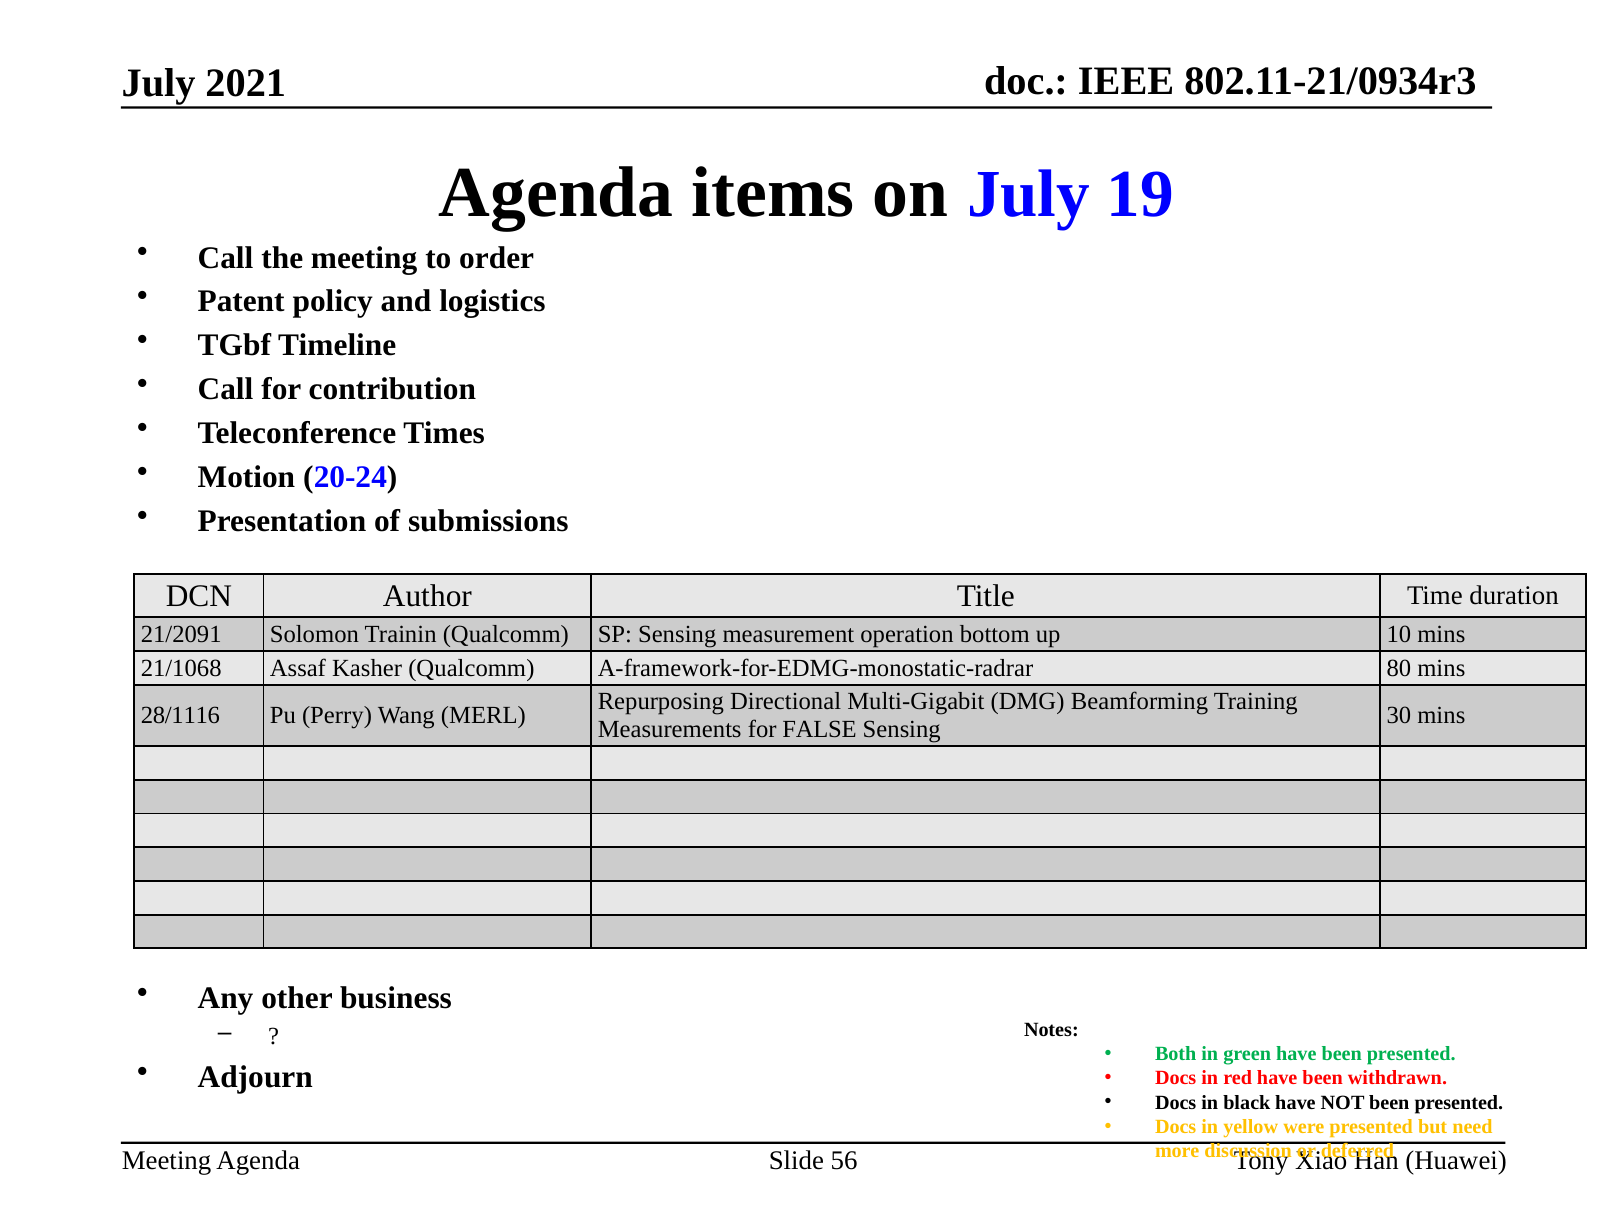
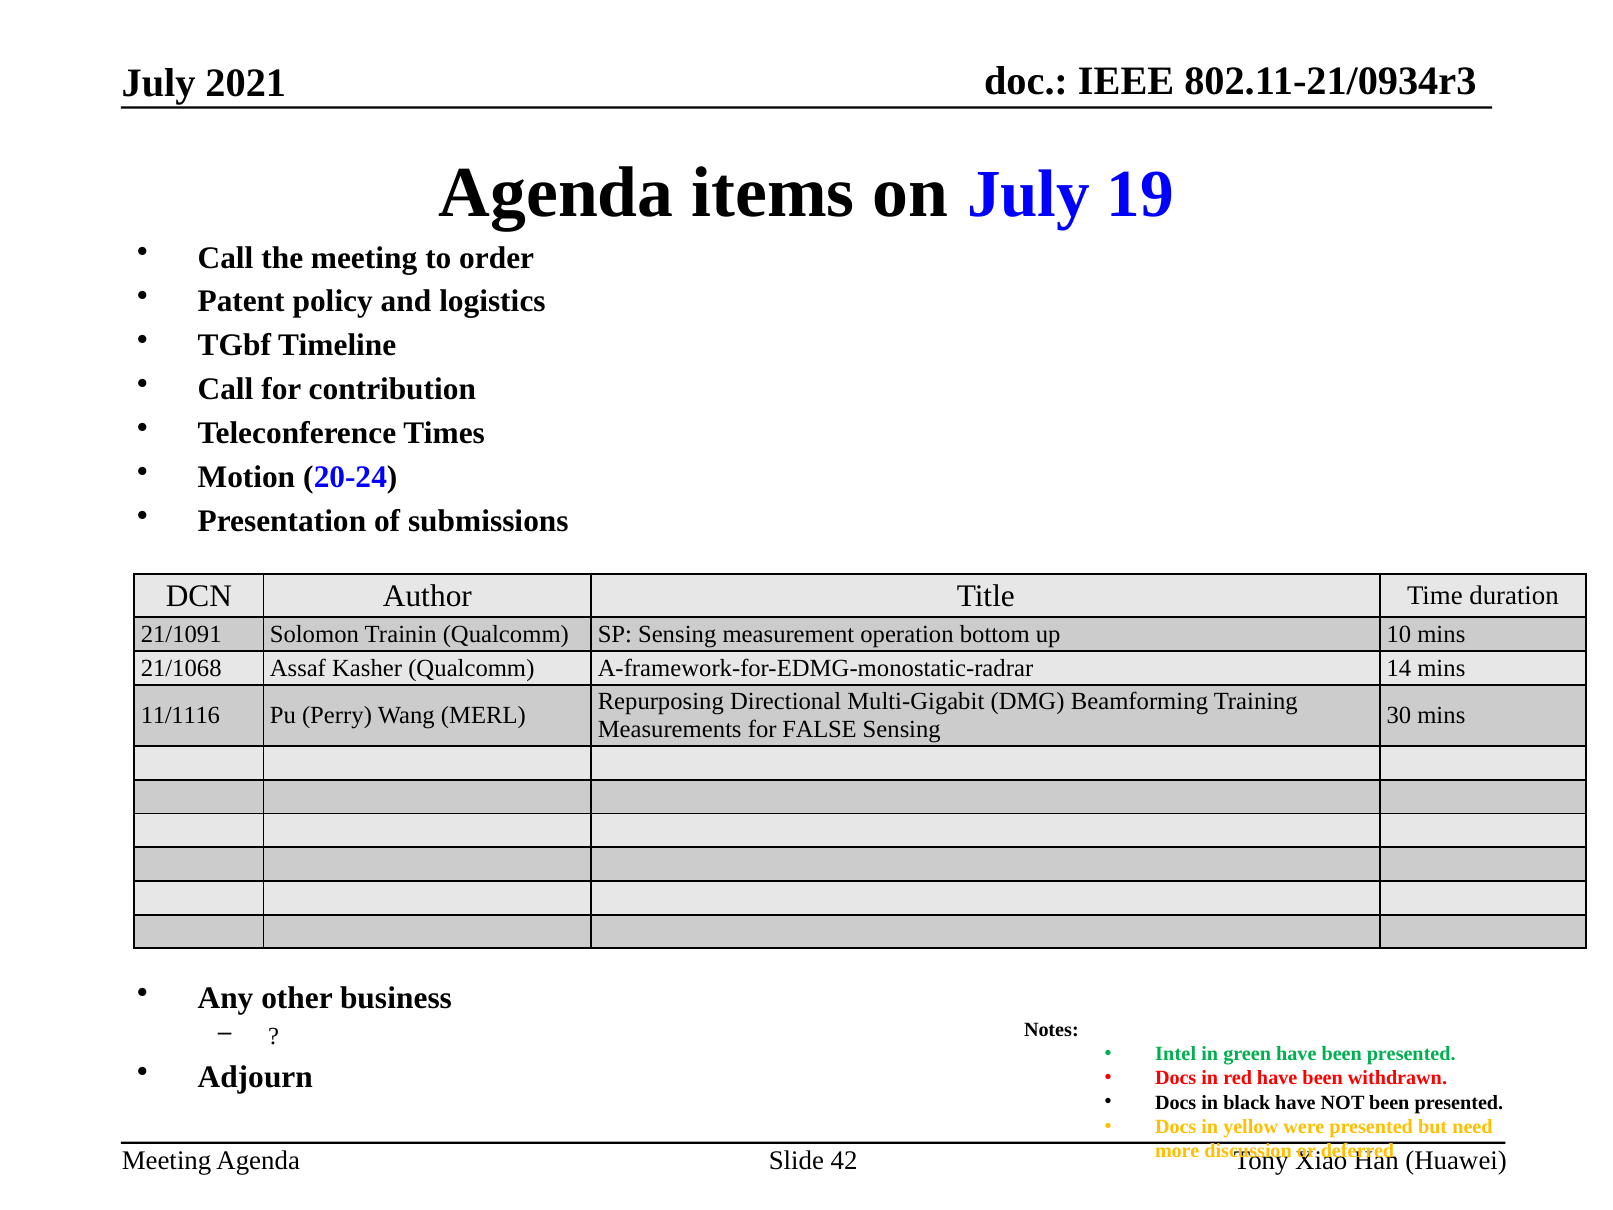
21/2091: 21/2091 -> 21/1091 (181, 634)
80: 80 -> 14 (1399, 668)
28/1116: 28/1116 -> 11/1116 (180, 715)
Both: Both -> Intel (1176, 1054)
56: 56 -> 42 (844, 1160)
